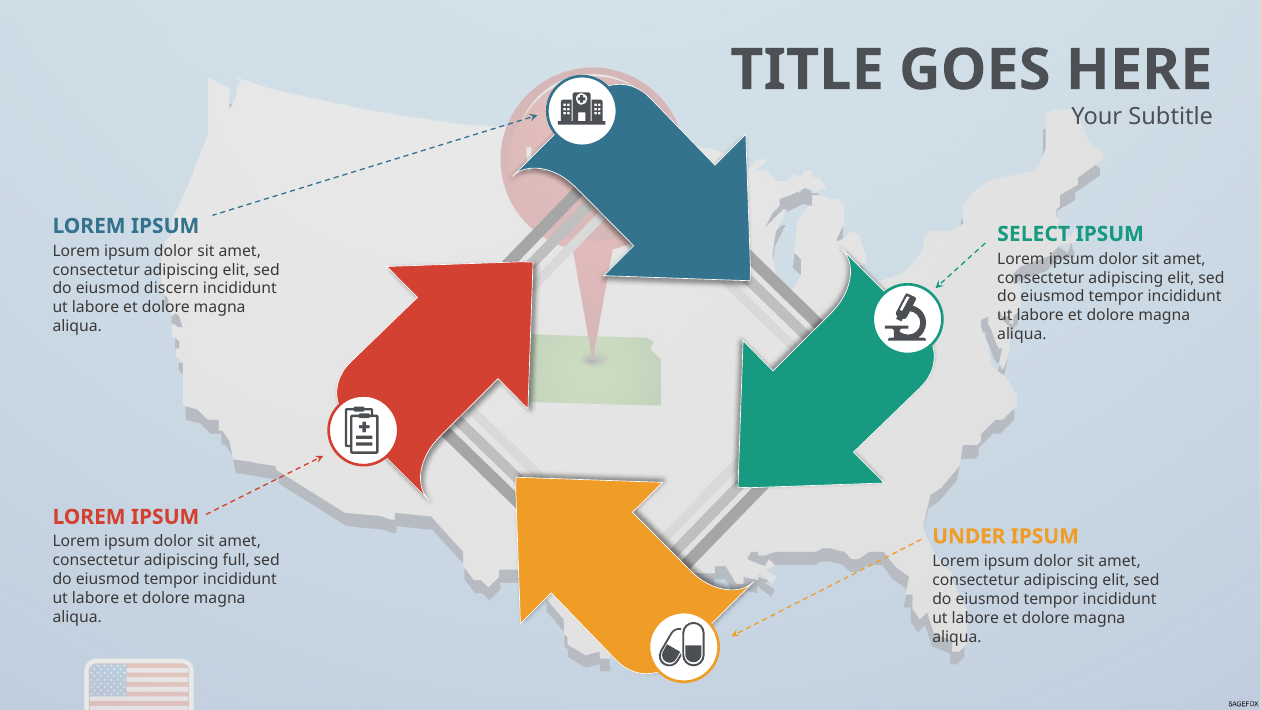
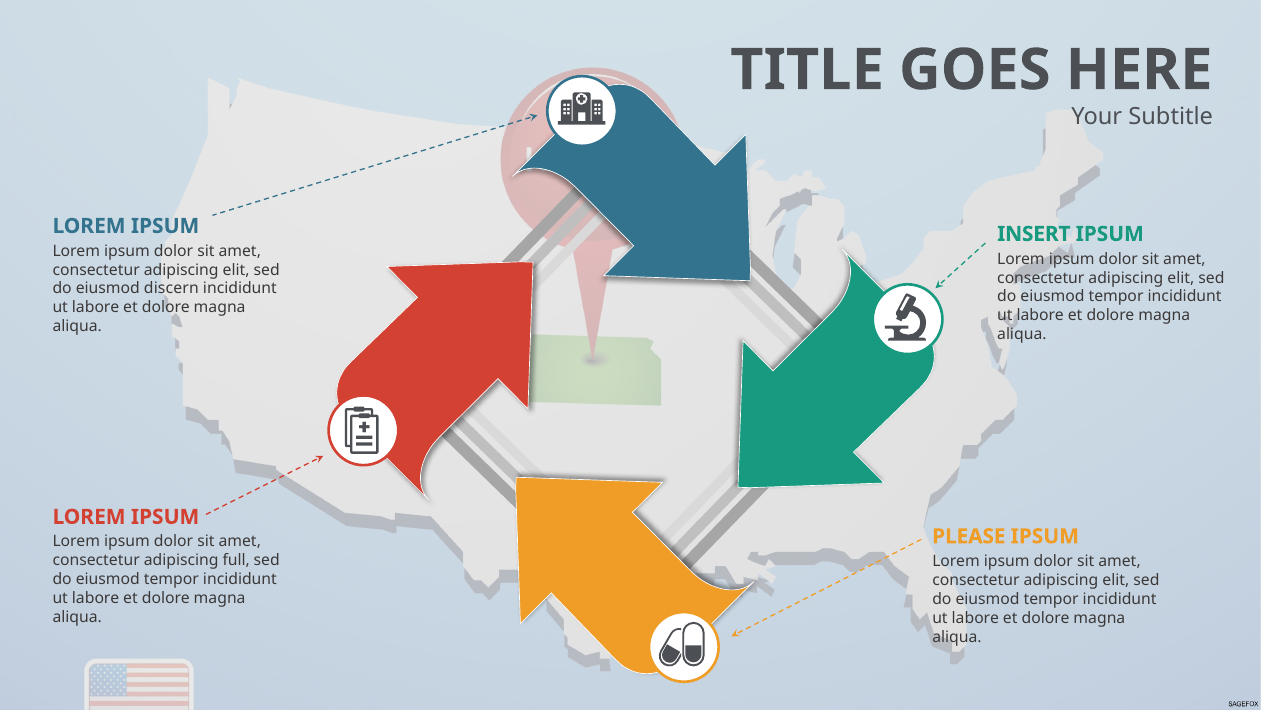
SELECT: SELECT -> INSERT (1034, 234)
UNDER: UNDER -> PLEASE (969, 536)
